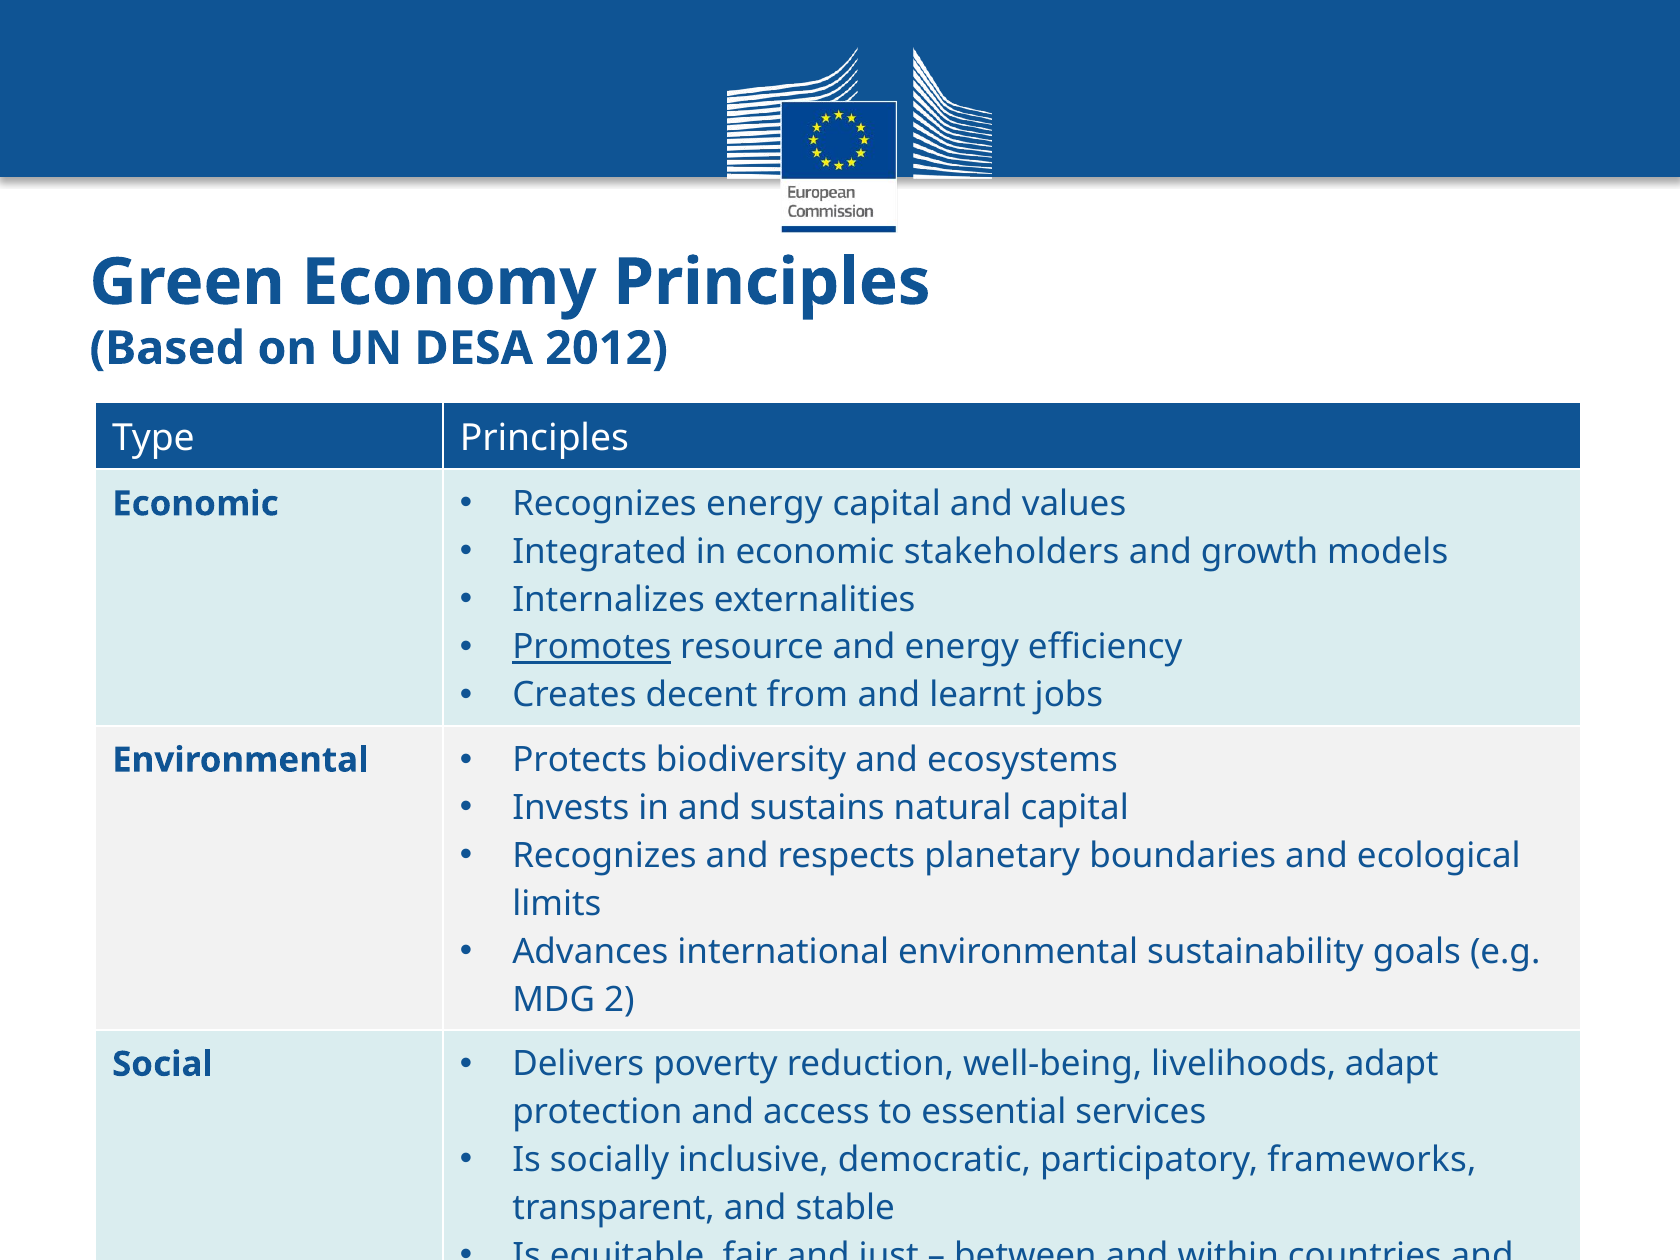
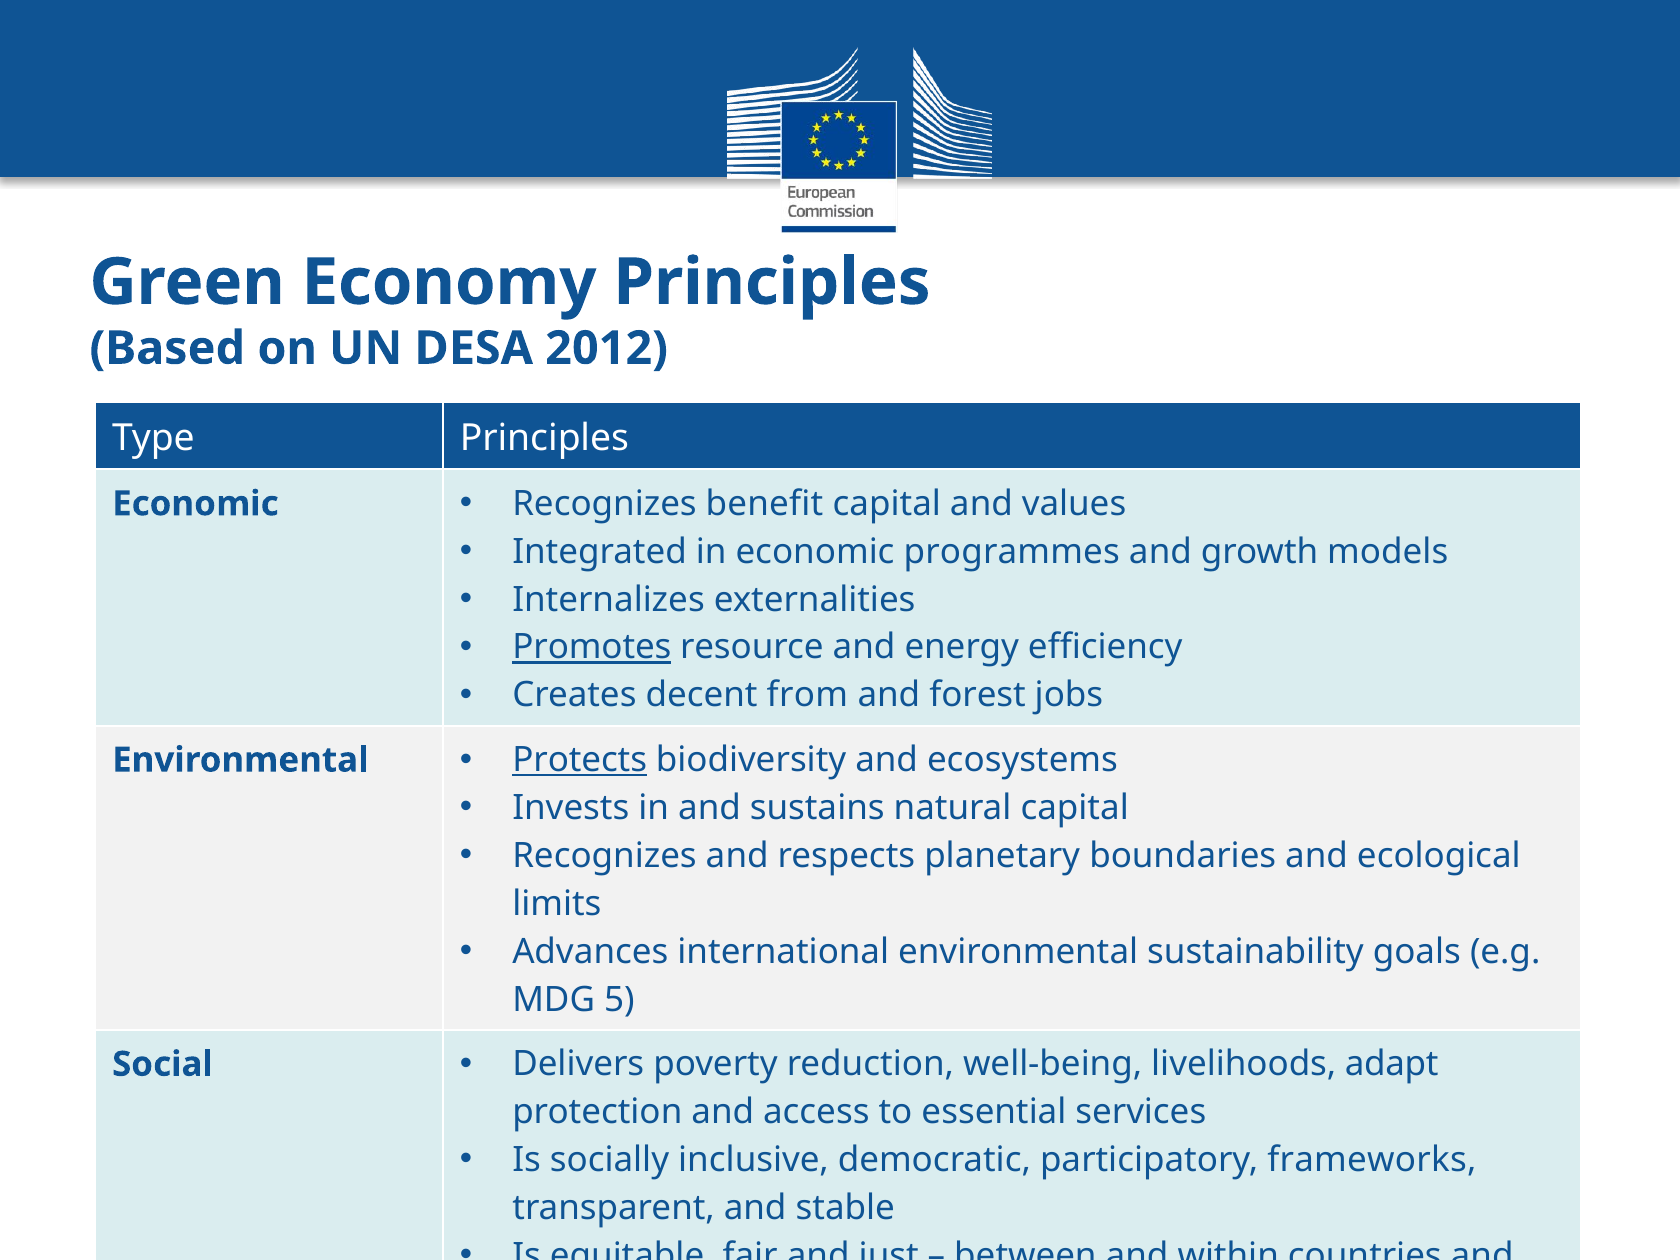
Recognizes energy: energy -> benefit (764, 504)
stakeholders: stakeholders -> programmes (1012, 552)
learnt: learnt -> forest (978, 695)
Protects underline: none -> present (580, 760)
2: 2 -> 5 (619, 999)
